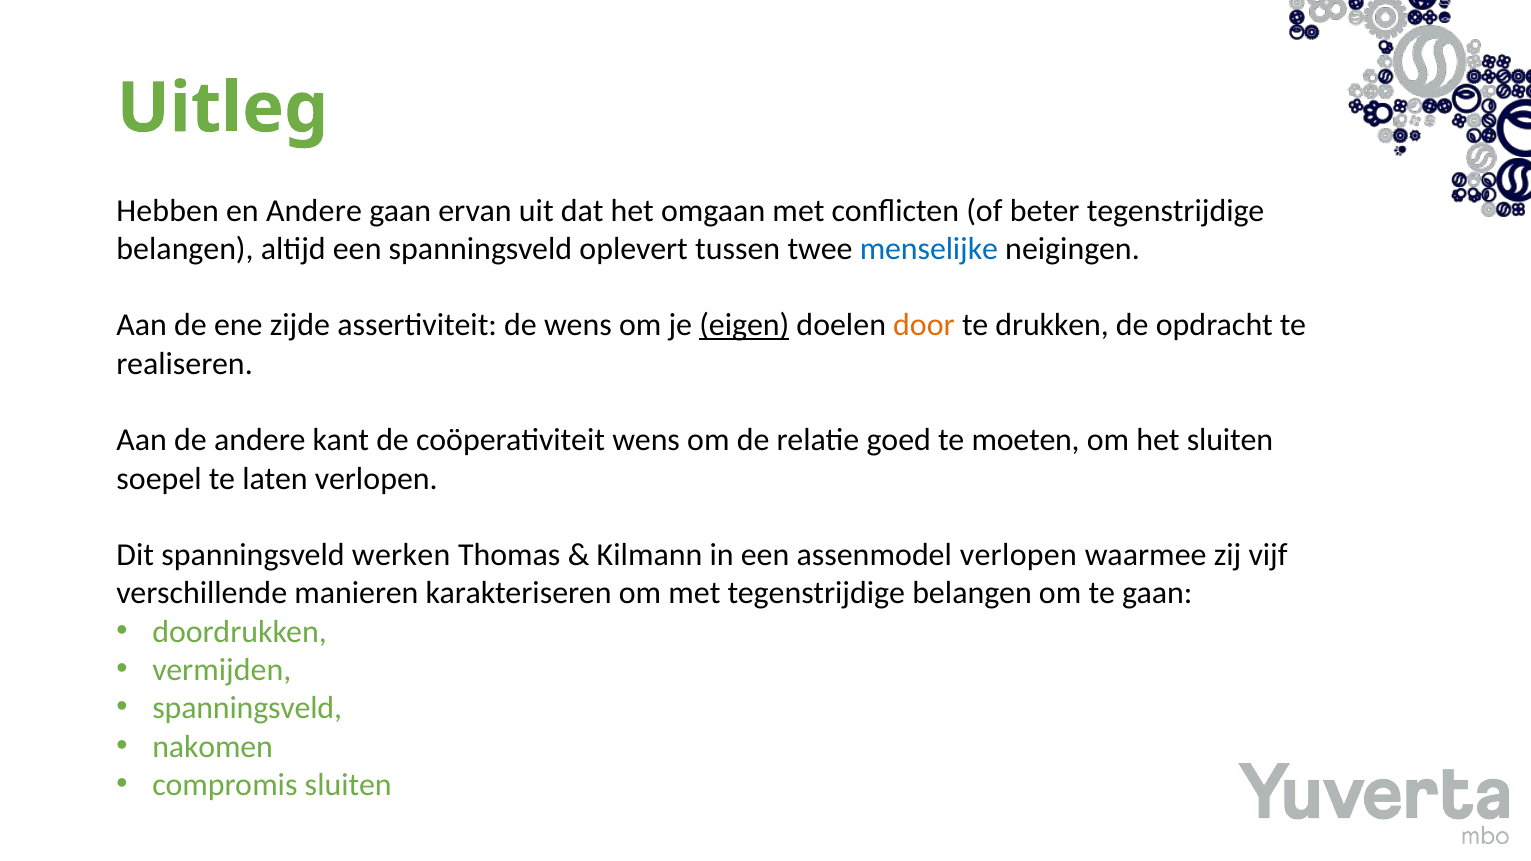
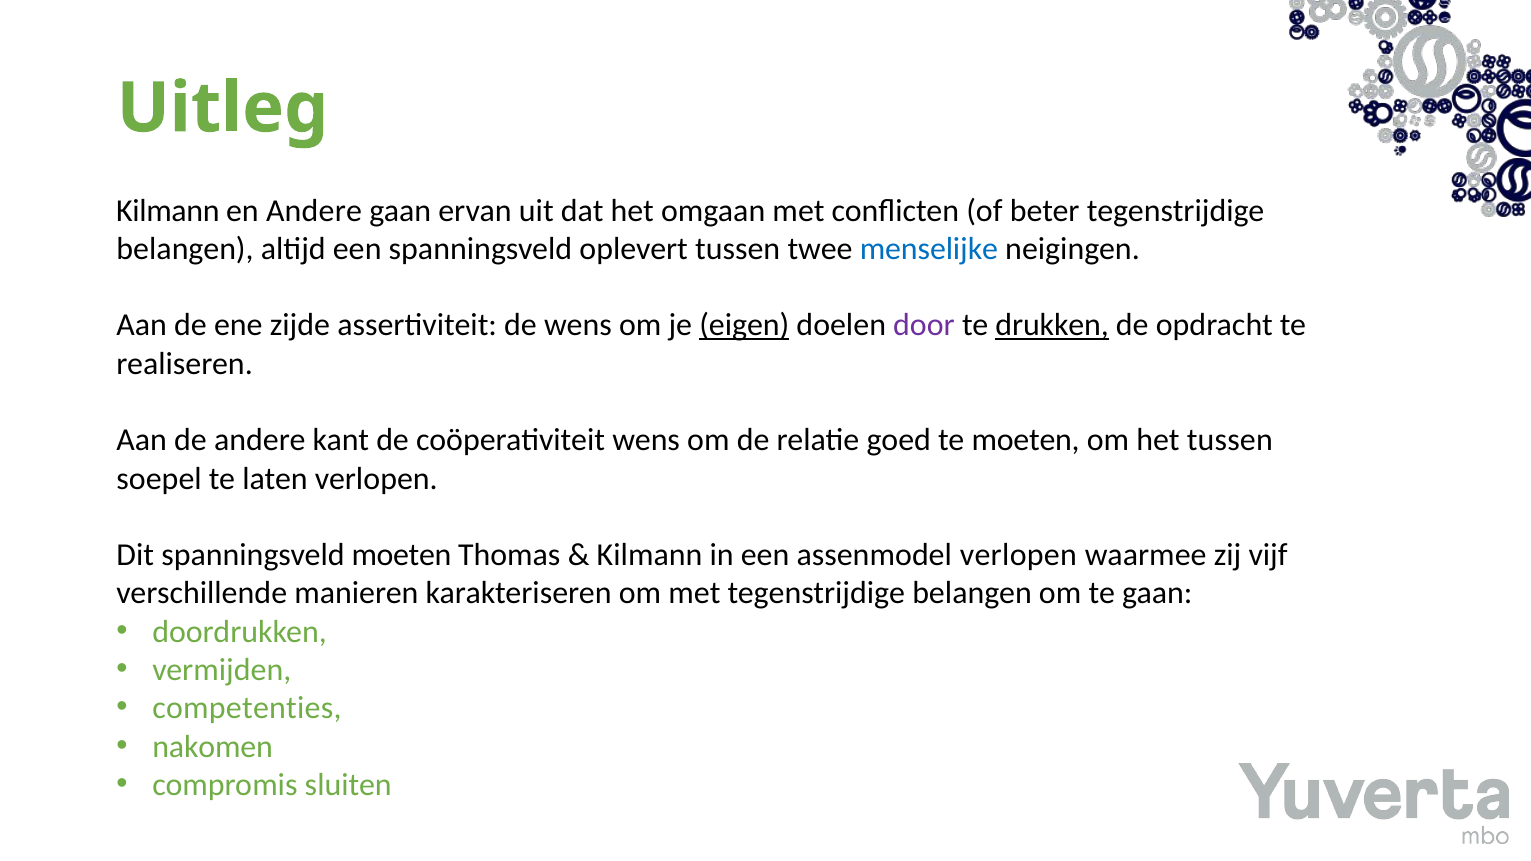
Hebben: Hebben -> Kilmann (168, 211)
door colour: orange -> purple (924, 325)
drukken underline: none -> present (1052, 325)
het sluiten: sluiten -> tussen (1230, 440)
spanningsveld werken: werken -> moeten (401, 555)
spanningsveld: spanningsveld -> competenties (247, 708)
